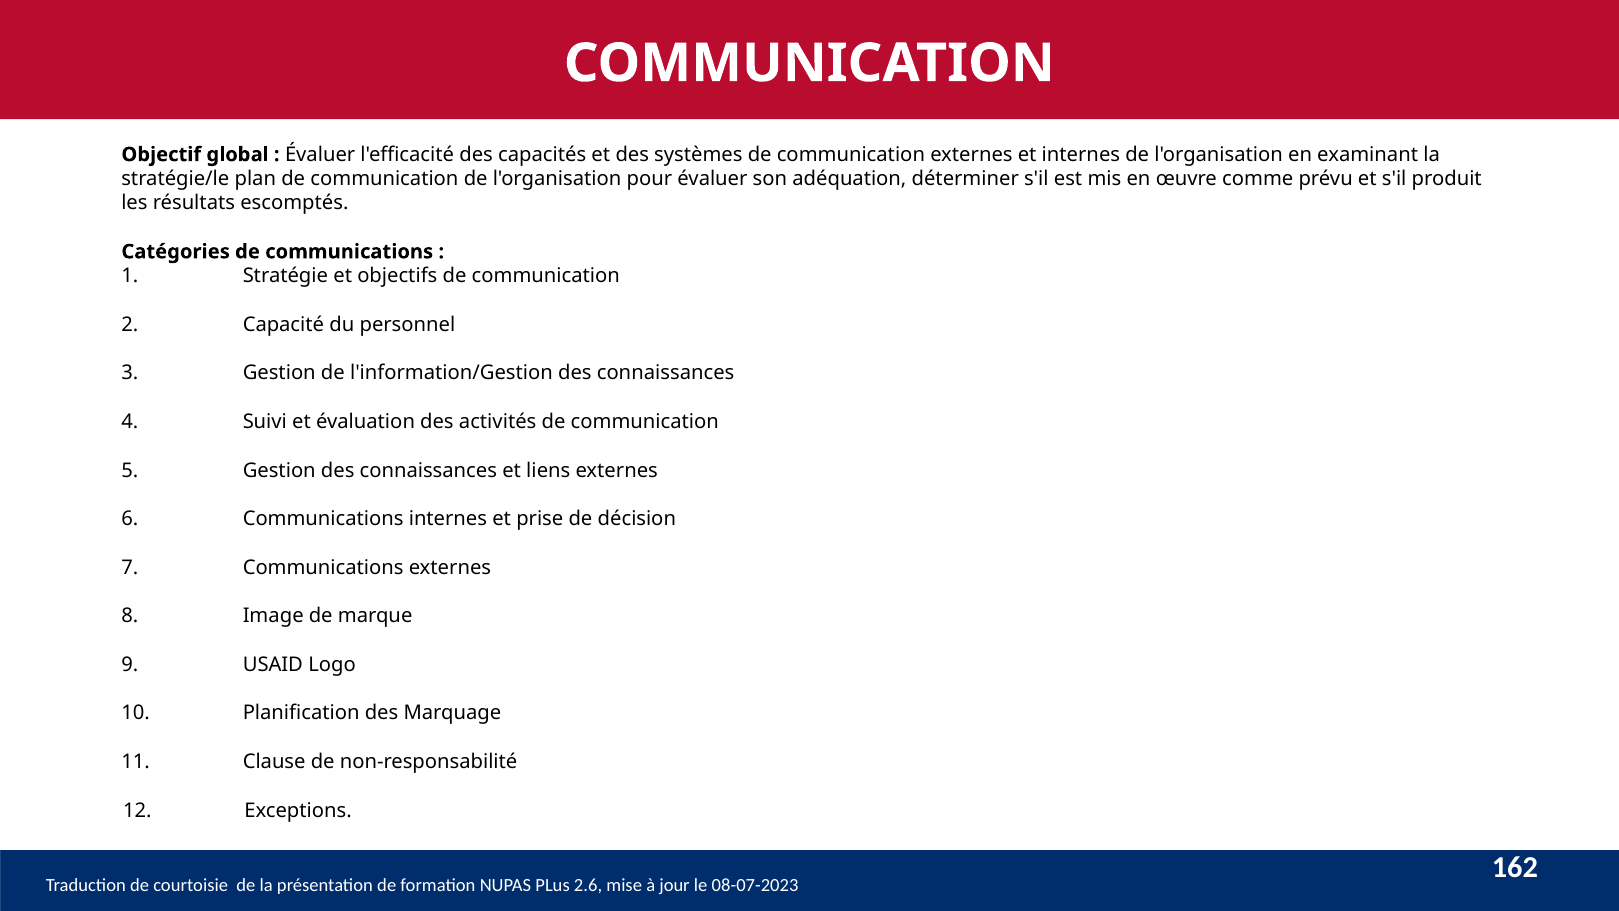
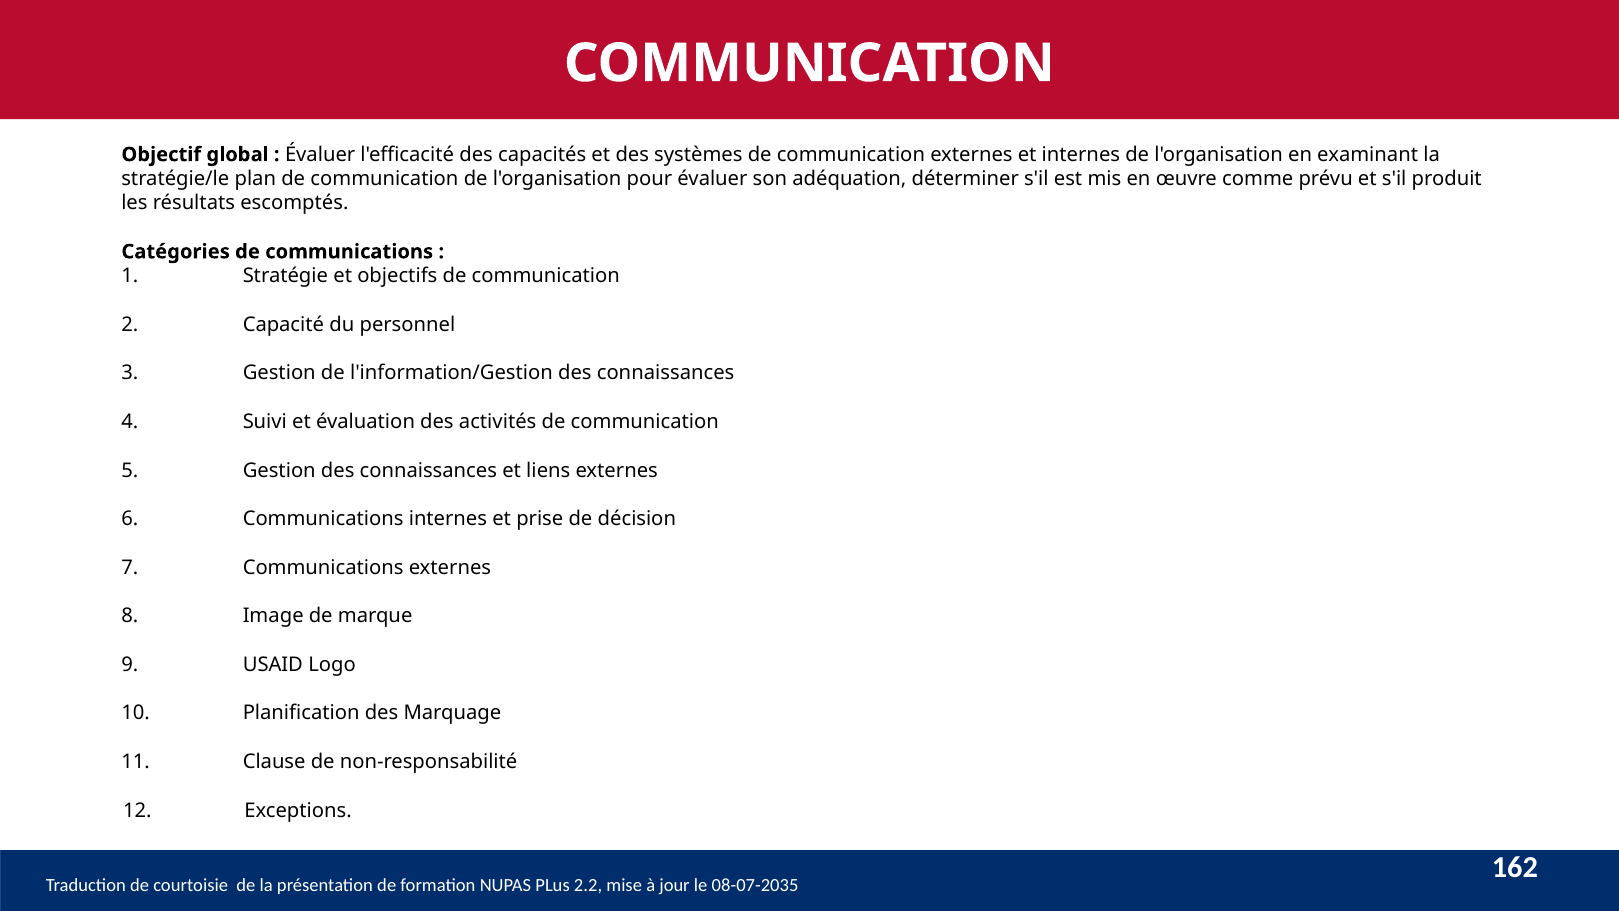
2.6: 2.6 -> 2.2 (588, 885)
08-07-2023: 08-07-2023 -> 08-07-2035 (755, 885)
